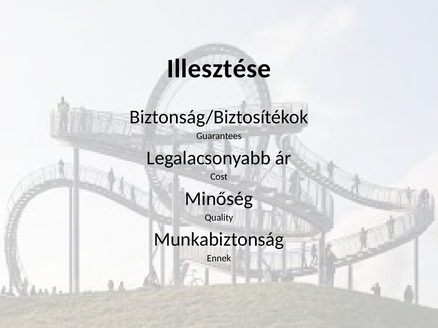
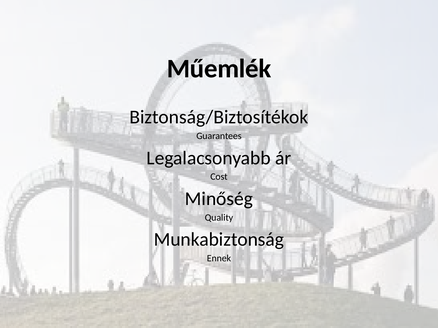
Illesztése: Illesztése -> Műemlék (219, 69)
